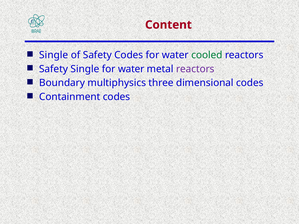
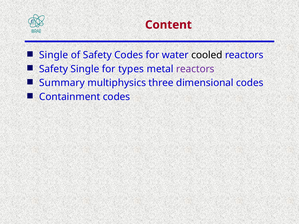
cooled colour: green -> black (207, 55)
water: water -> types (131, 69)
Boundary: Boundary -> Summary (62, 83)
